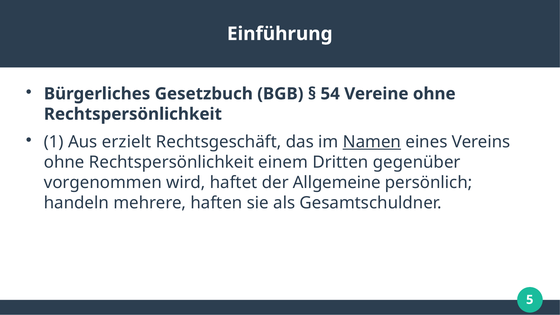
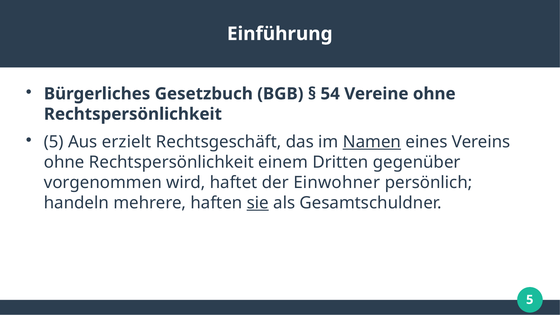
1: 1 -> 5 (54, 142)
Allgemeine: Allgemeine -> Einwohner (337, 182)
sie underline: none -> present (258, 203)
